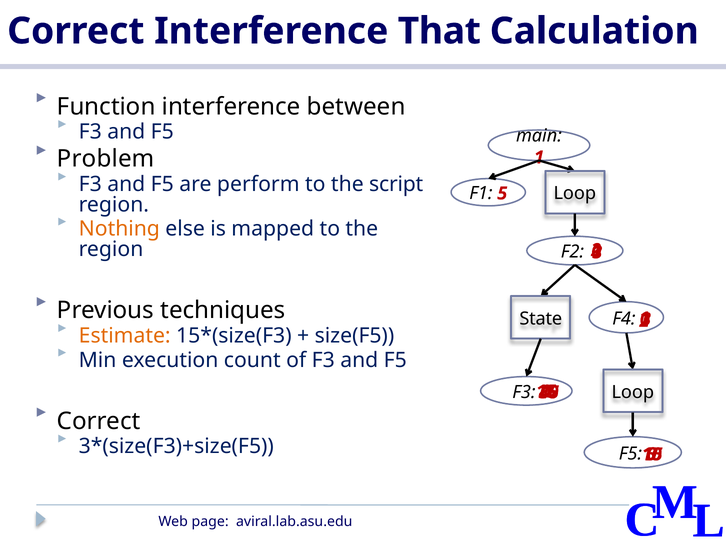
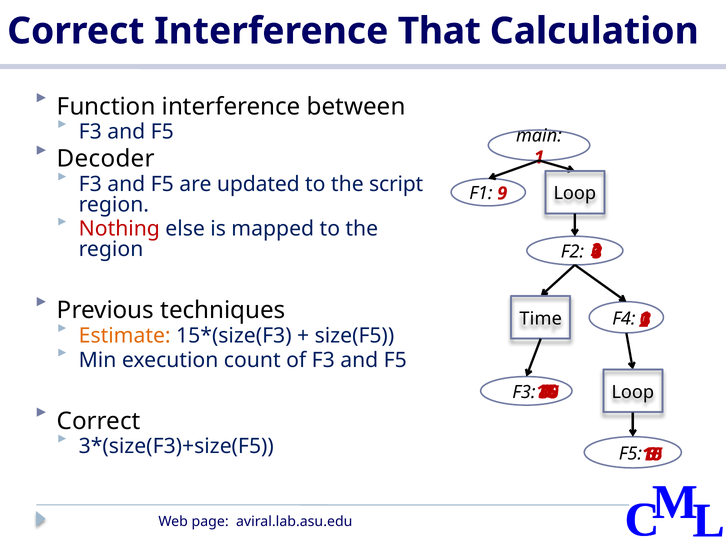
Problem: Problem -> Decoder (106, 159)
perform: perform -> updated (258, 184)
F1 5: 5 -> 9 (502, 193)
Nothing colour: orange -> red (119, 229)
State: State -> Time (541, 318)
